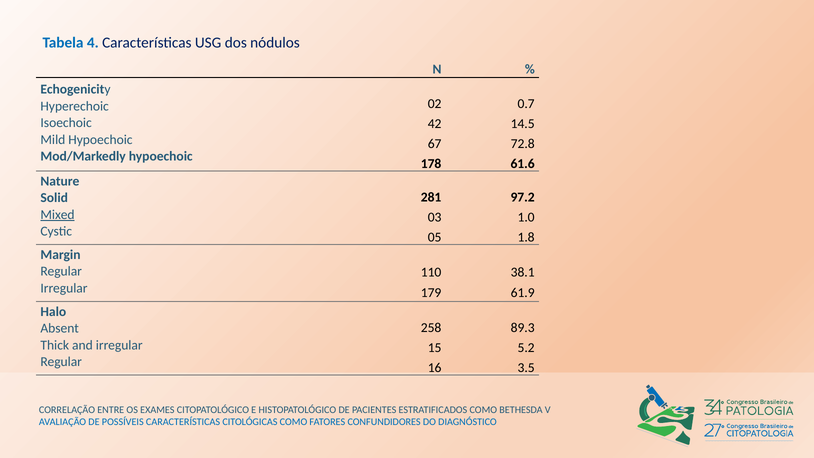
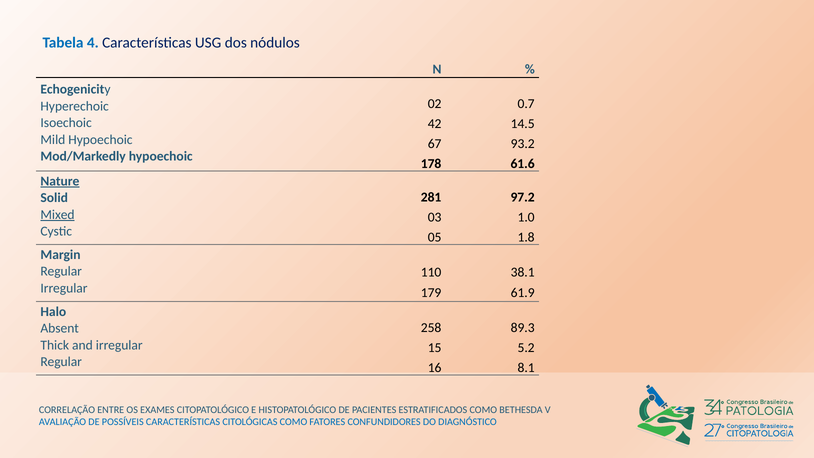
72.8: 72.8 -> 93.2 (523, 144)
Nature underline: none -> present (60, 181)
3.5: 3.5 -> 8.1 (526, 368)
